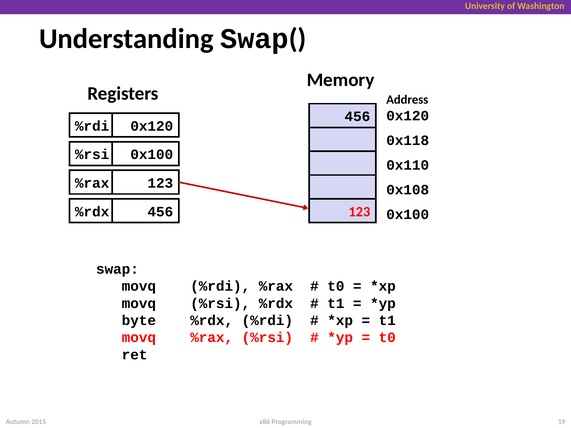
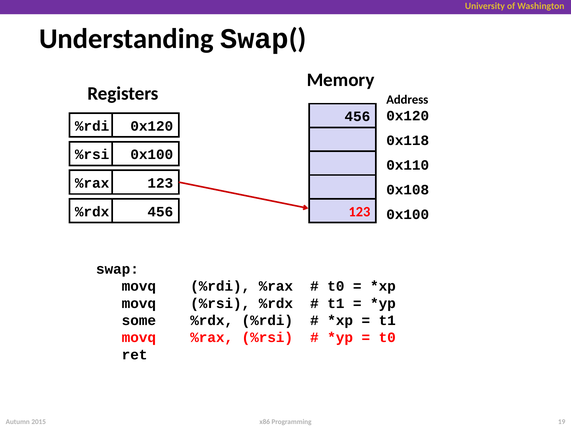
byte: byte -> some (139, 321)
